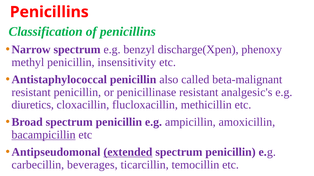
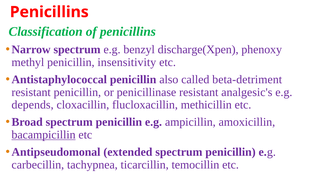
beta-malignant: beta-malignant -> beta-detriment (247, 80)
diuretics: diuretics -> depends (33, 105)
extended underline: present -> none (128, 152)
beverages: beverages -> tachypnea (92, 165)
